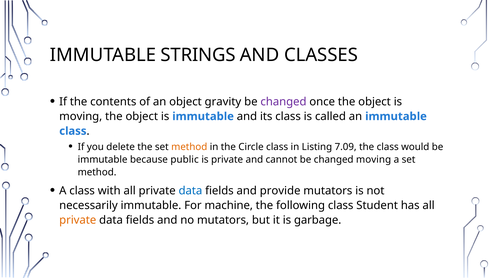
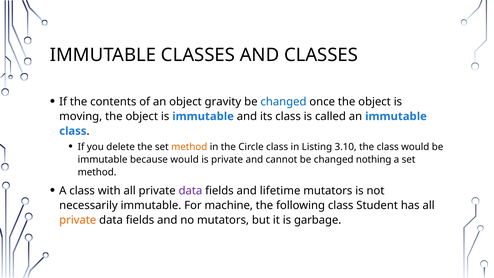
IMMUTABLE STRINGS: STRINGS -> CLASSES (198, 55)
changed colour: purple -> blue (283, 102)
7.09: 7.09 -> 3.10 (346, 147)
because public: public -> would (185, 159)
changed moving: moving -> nothing (374, 159)
data colour: blue -> purple (190, 191)
provide: provide -> lifetime (280, 191)
